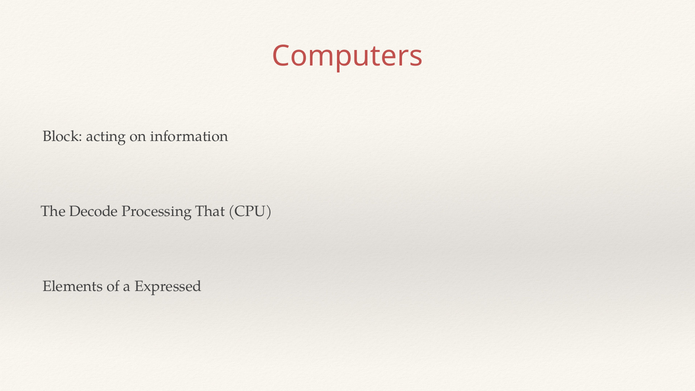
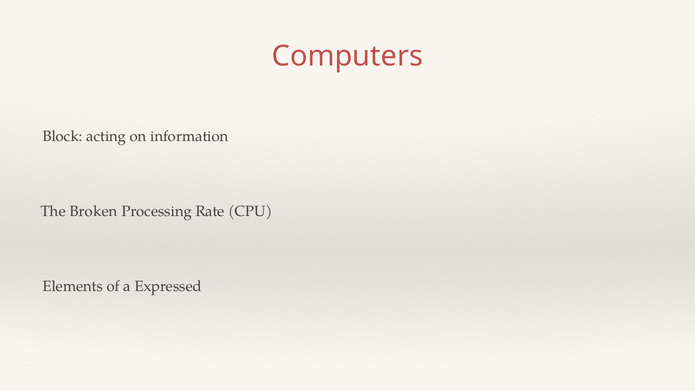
Decode: Decode -> Broken (94, 211)
That: That -> Rate (210, 211)
